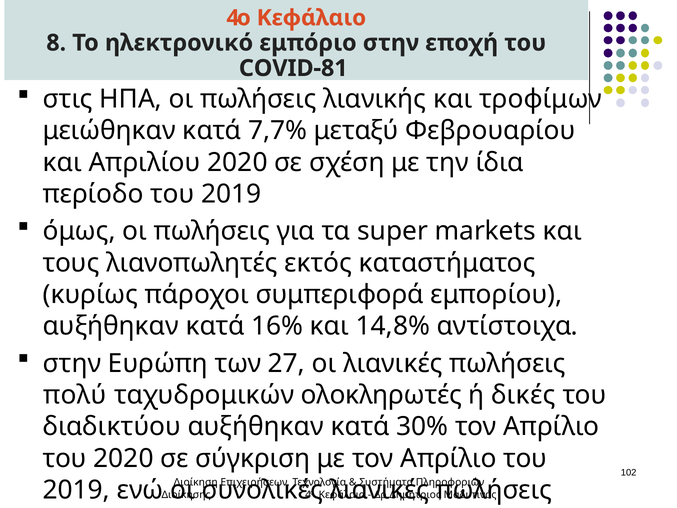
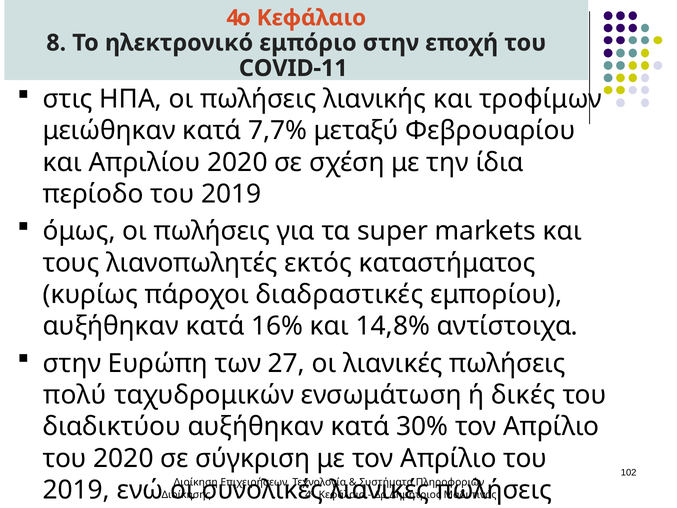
COVID-81: COVID-81 -> COVID-11 (293, 68)
συμπεριφορά: συμπεριφορά -> διαδραστικές (339, 294)
ολοκληρωτές: ολοκληρωτές -> ενσωμάτωση (381, 395)
